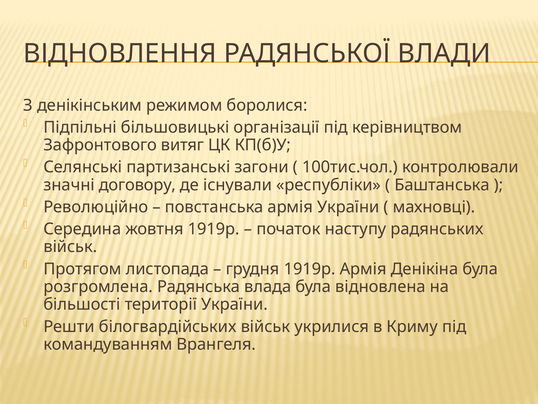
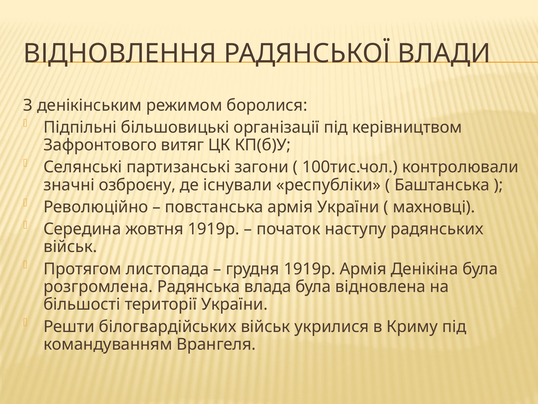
договору: договору -> озброєну (137, 185)
